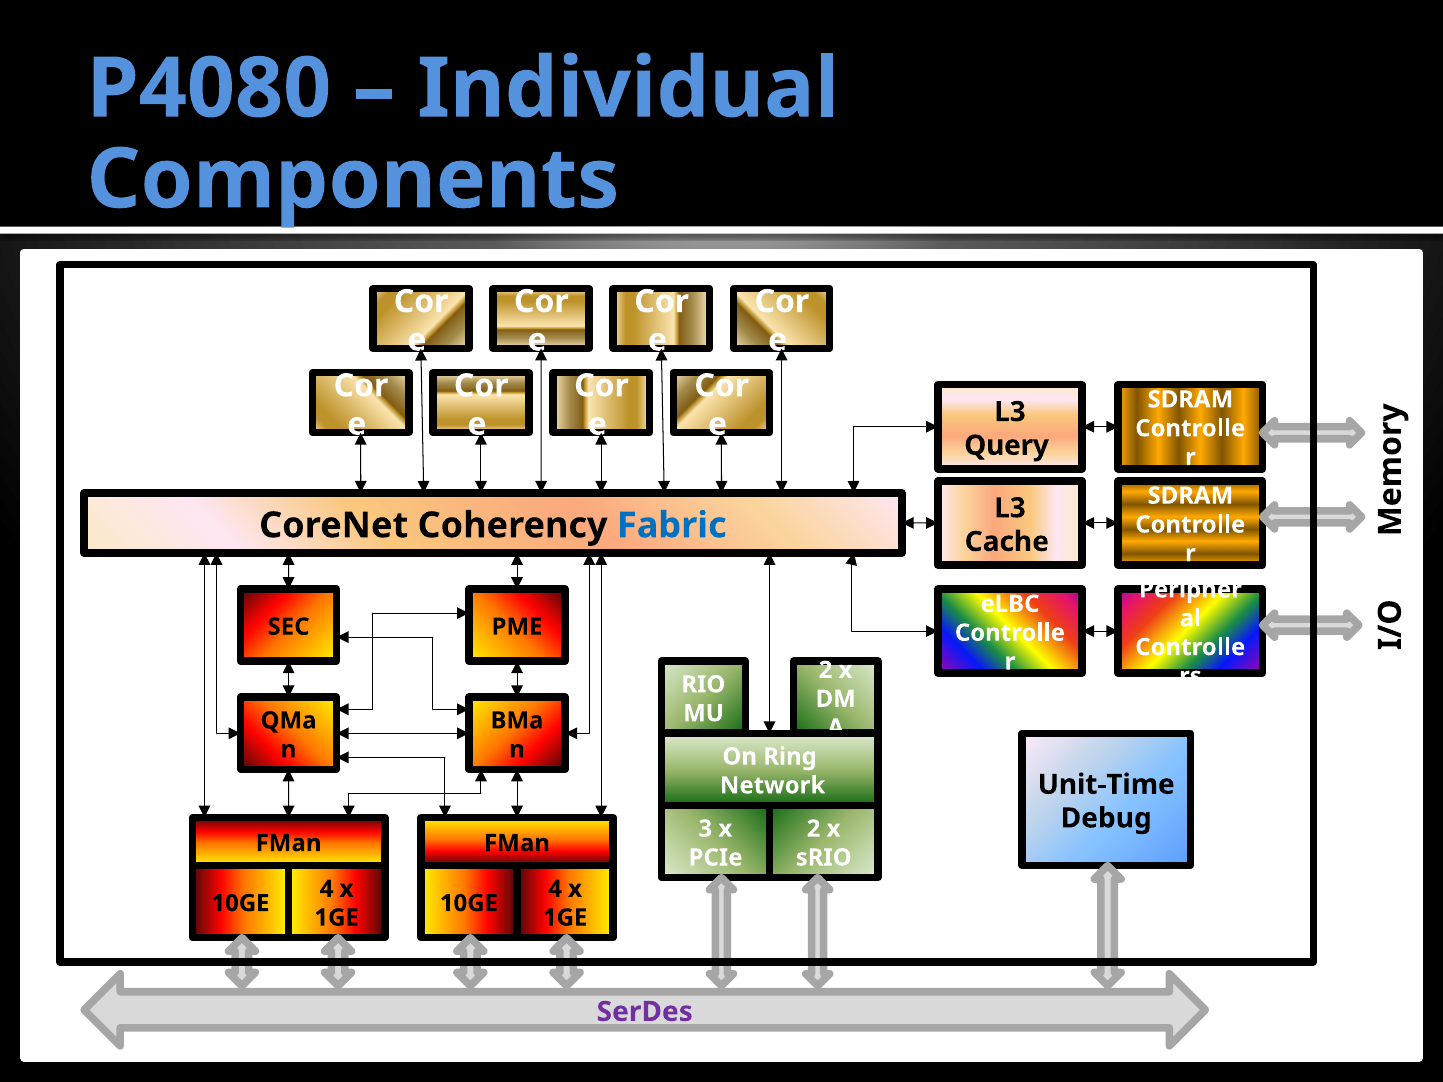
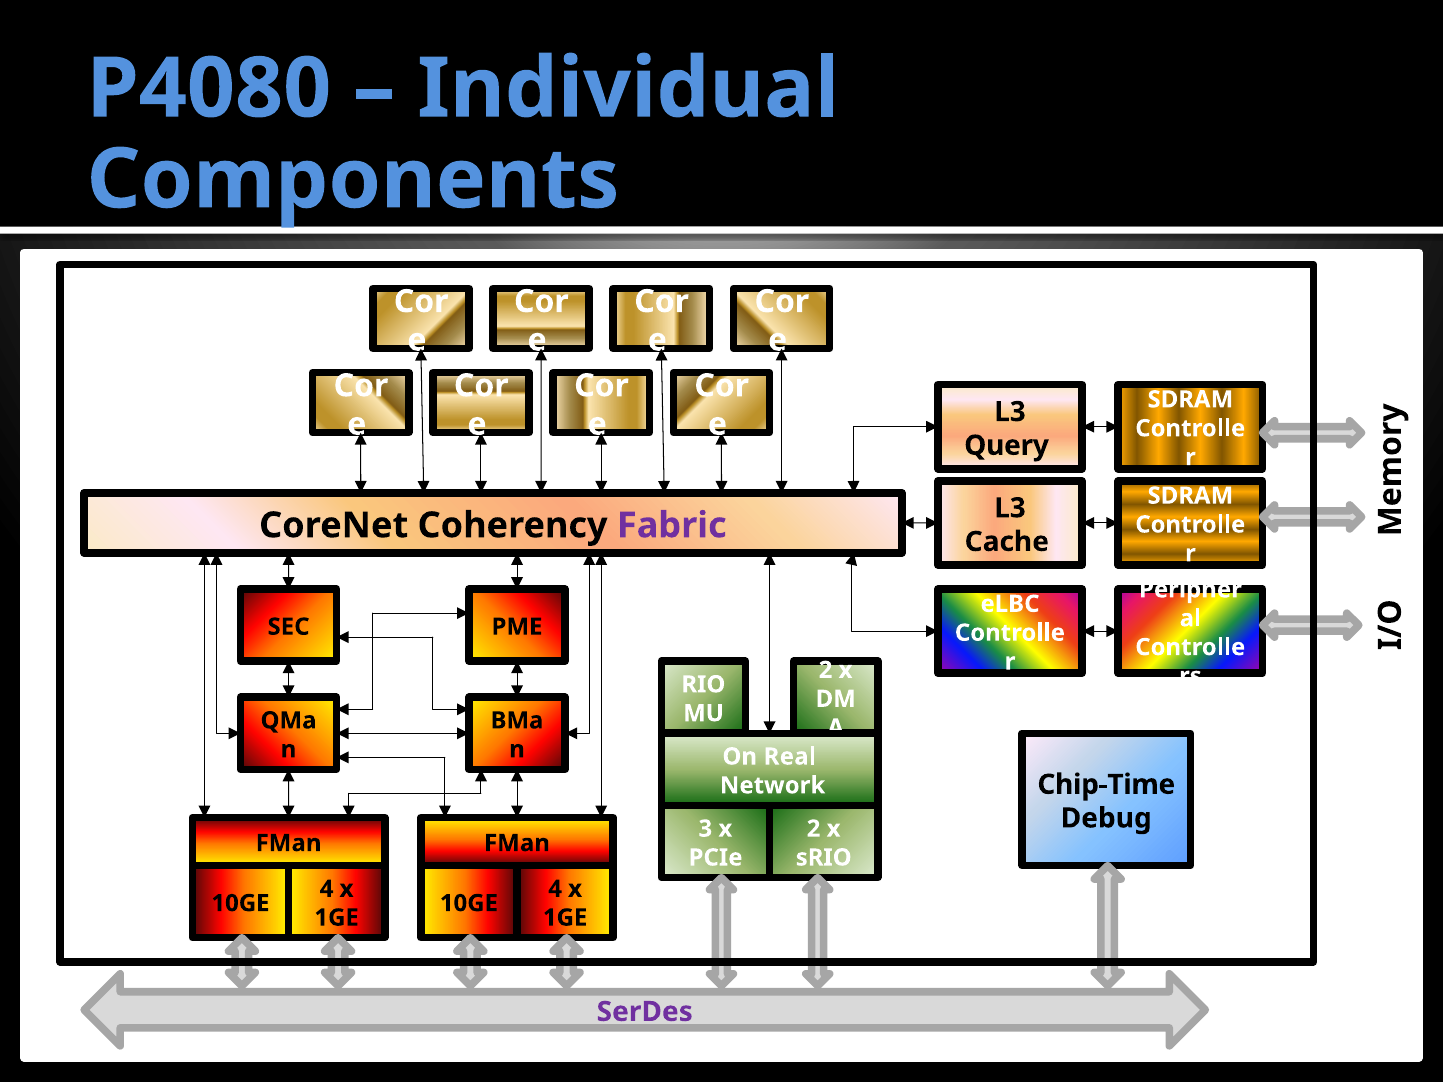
Fabric colour: blue -> purple (672, 526)
Ring: Ring -> Real (790, 757)
Unit-Time: Unit-Time -> Chip-Time (1106, 785)
